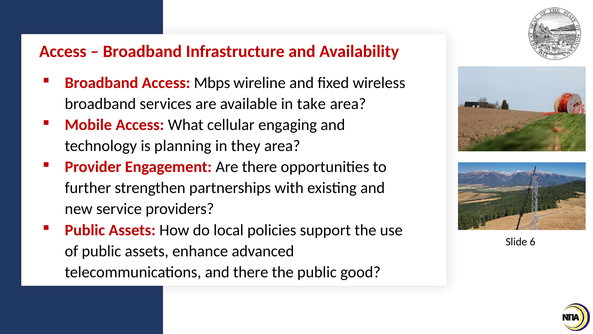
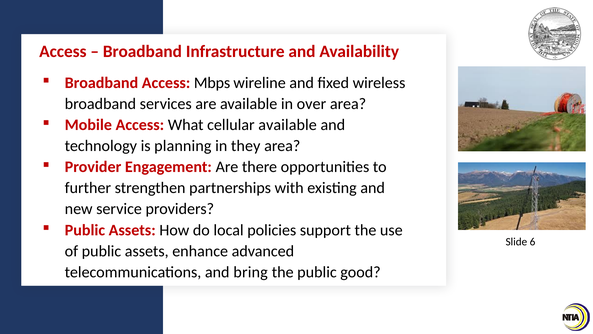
take: take -> over (311, 104)
cellular engaging: engaging -> available (288, 125)
and there: there -> bring (251, 272)
